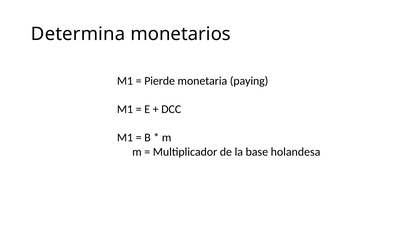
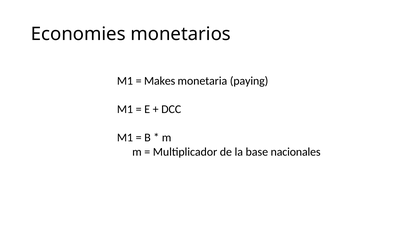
Determina: Determina -> Economies (78, 34)
Pierde: Pierde -> Makes (160, 81)
holandesa: holandesa -> nacionales (296, 152)
